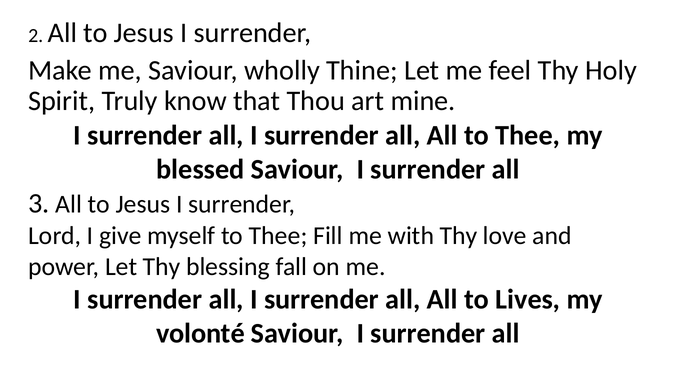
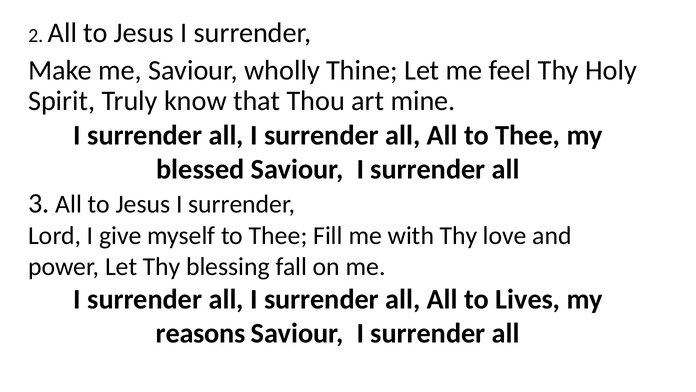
volonté: volonté -> reasons (201, 333)
